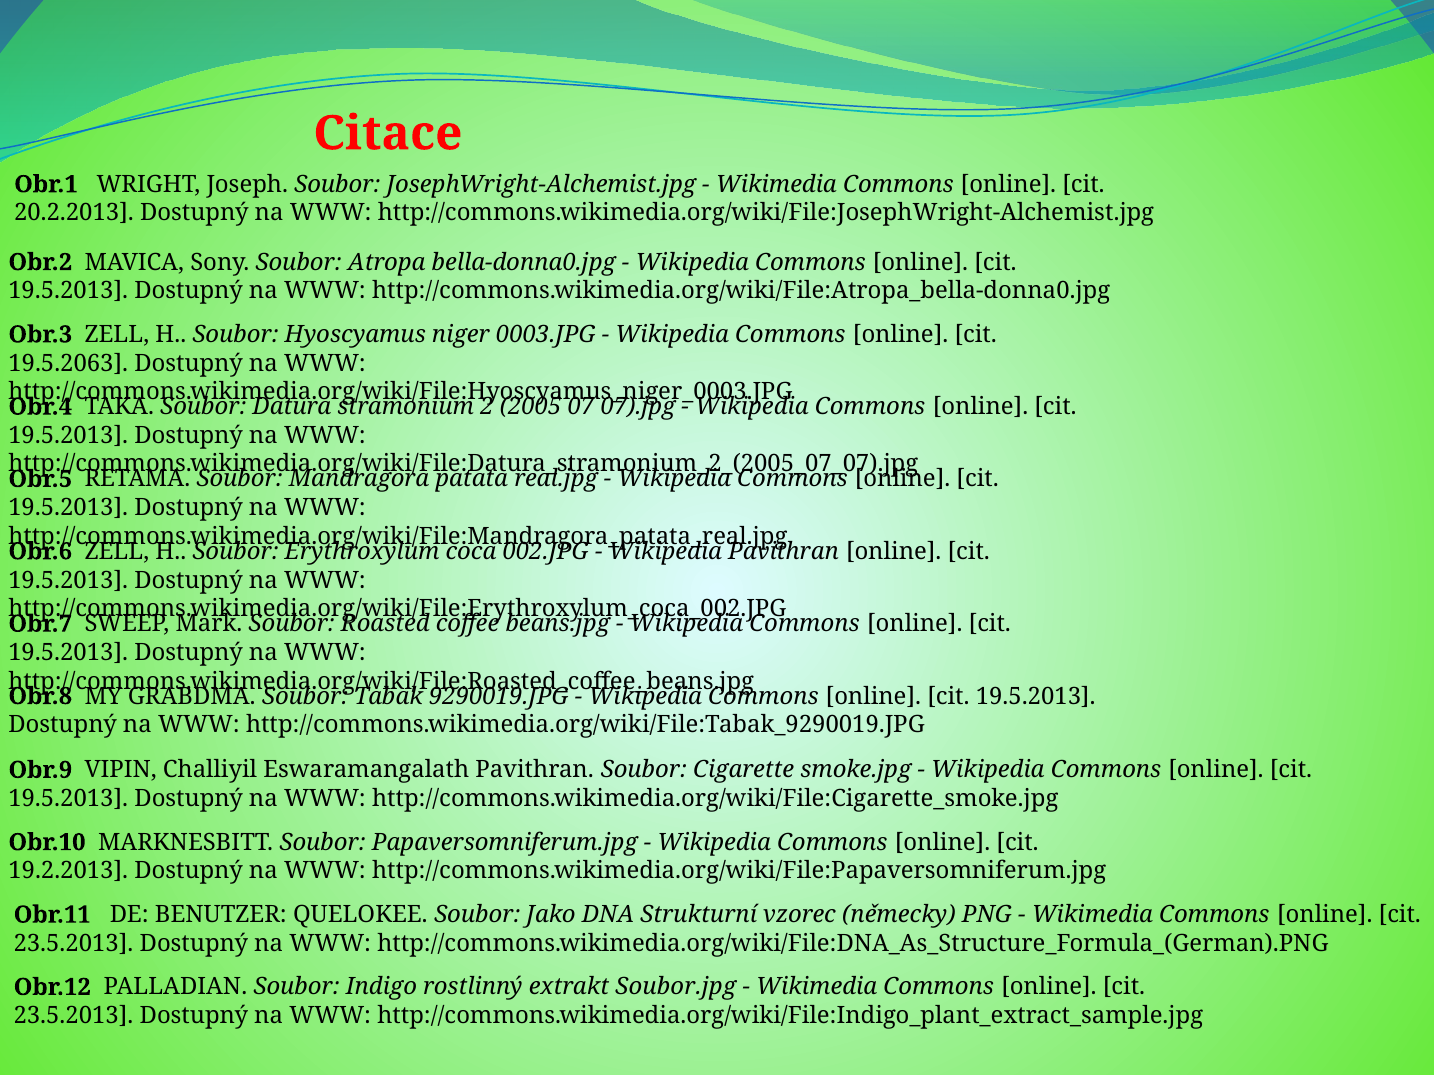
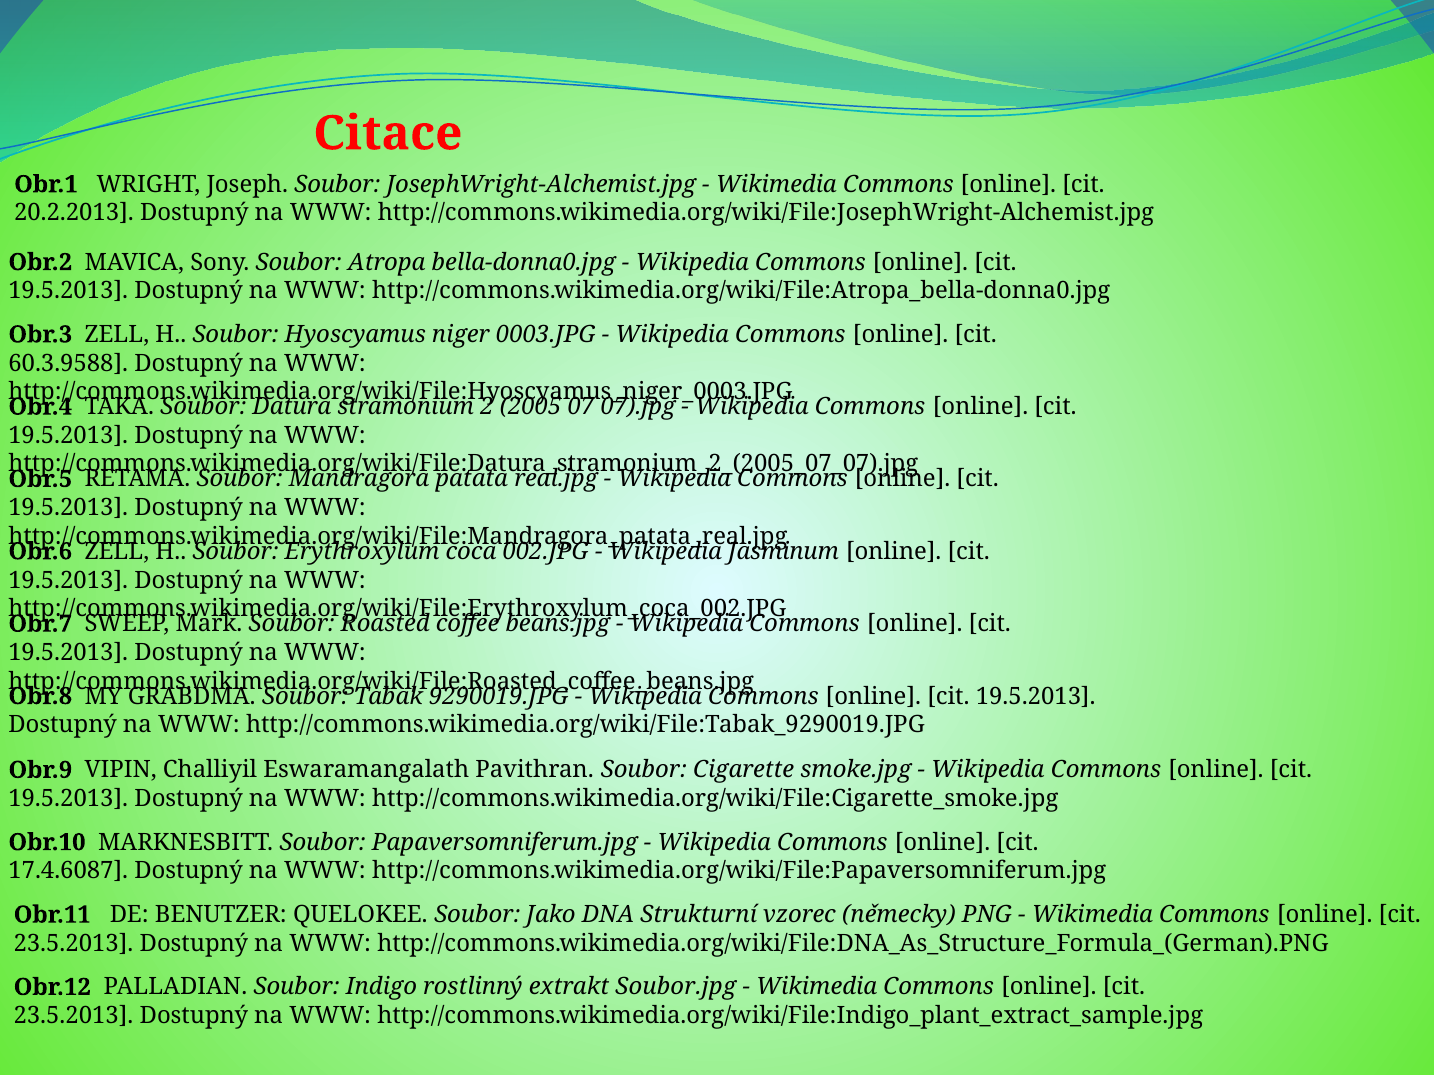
19.5.2063: 19.5.2063 -> 60.3.9588 (68, 363)
Pavithran: Pavithran -> Jasminum (784, 552)
19.2.2013: 19.2.2013 -> 17.4.6087 (68, 871)
